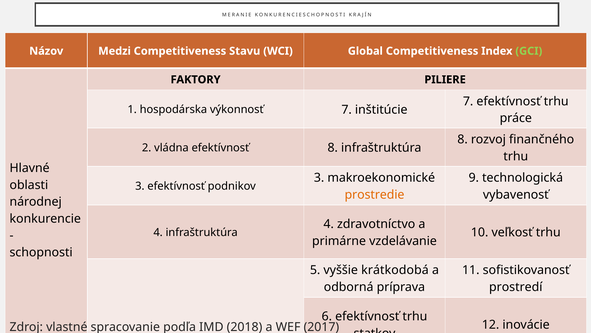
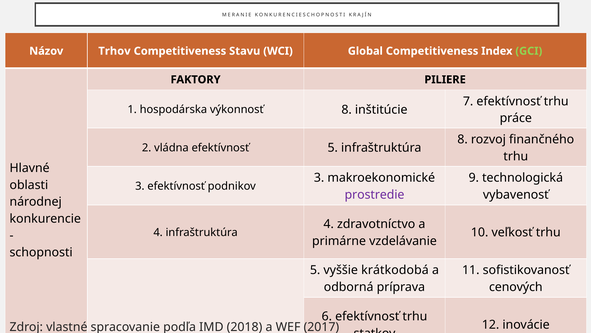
Medzi: Medzi -> Trhov (114, 51)
výkonnosť 7: 7 -> 8 (347, 110)
efektívnosť 8: 8 -> 5 (333, 148)
prostredie colour: orange -> purple (375, 194)
prostredí: prostredí -> cenových (516, 287)
